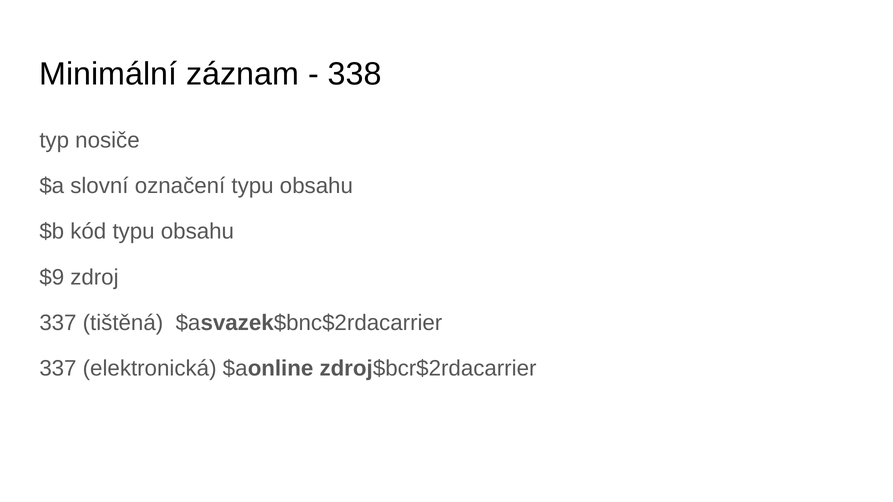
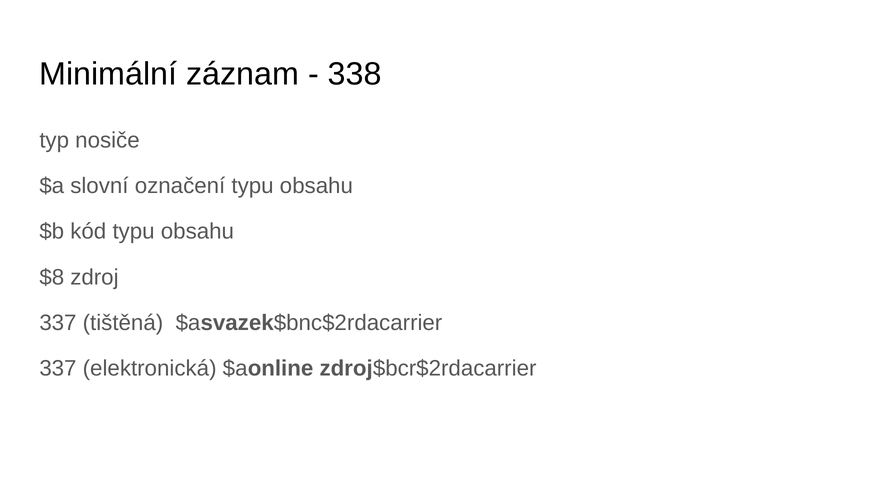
$9: $9 -> $8 (52, 277)
